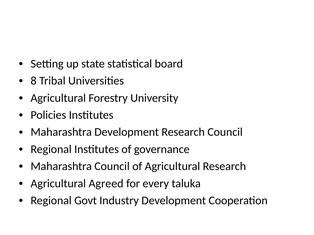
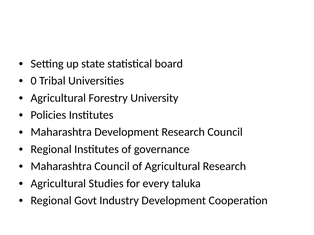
8: 8 -> 0 (34, 81)
Agreed: Agreed -> Studies (106, 184)
